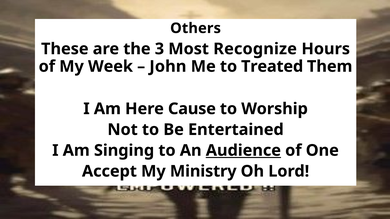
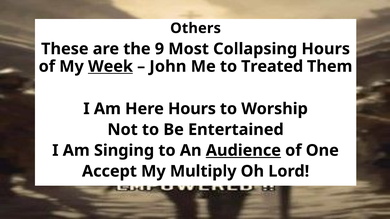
3: 3 -> 9 (159, 49)
Recognize: Recognize -> Collapsing (255, 49)
Week underline: none -> present (110, 67)
Here Cause: Cause -> Hours (192, 109)
Ministry: Ministry -> Multiply (203, 172)
